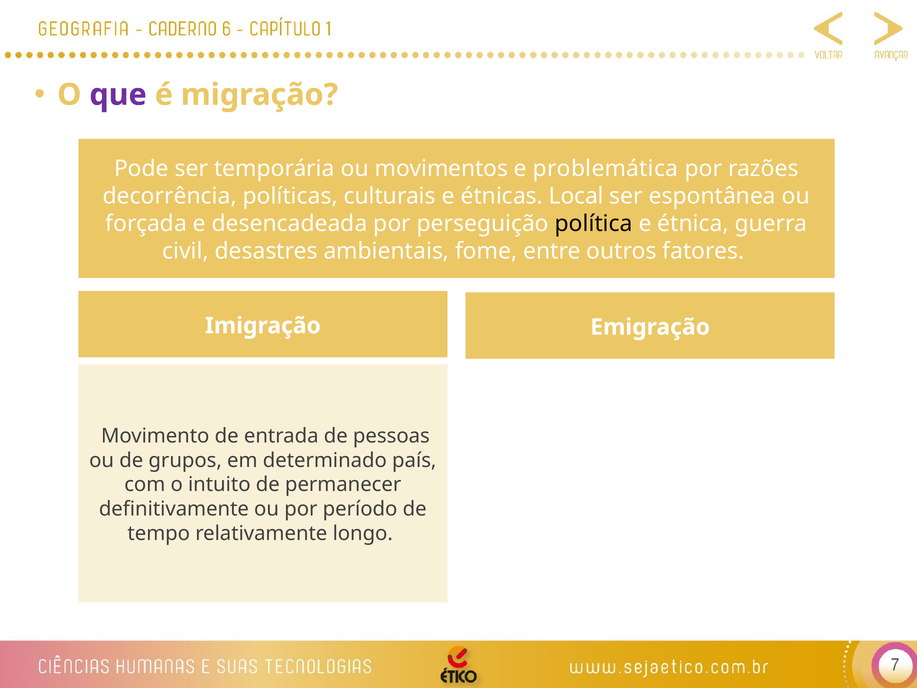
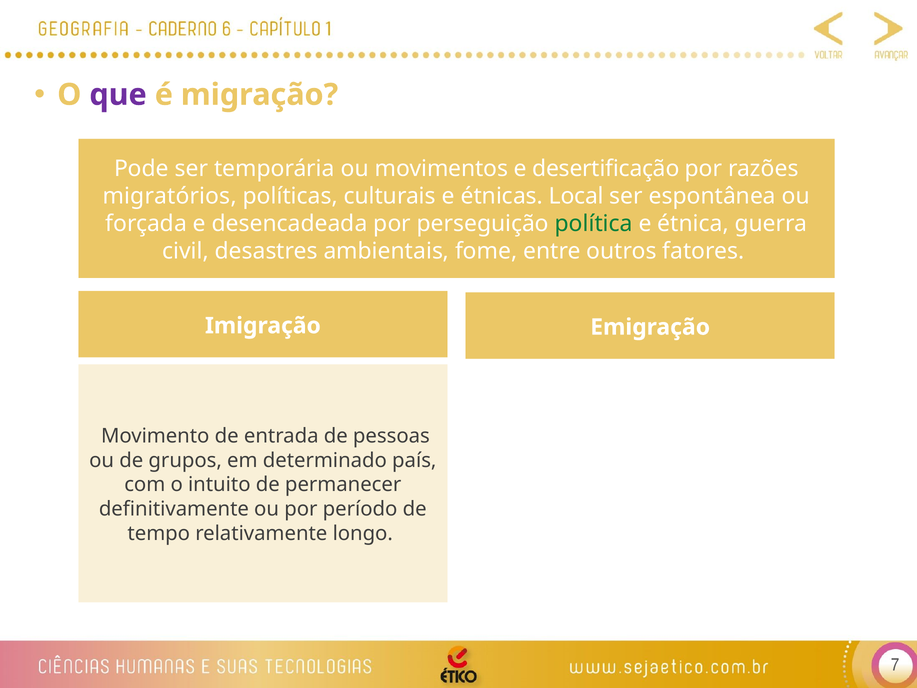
problemática: problemática -> desertiﬁcação (606, 169)
decorrência: decorrência -> migratórios (170, 196)
política colour: black -> green (594, 224)
